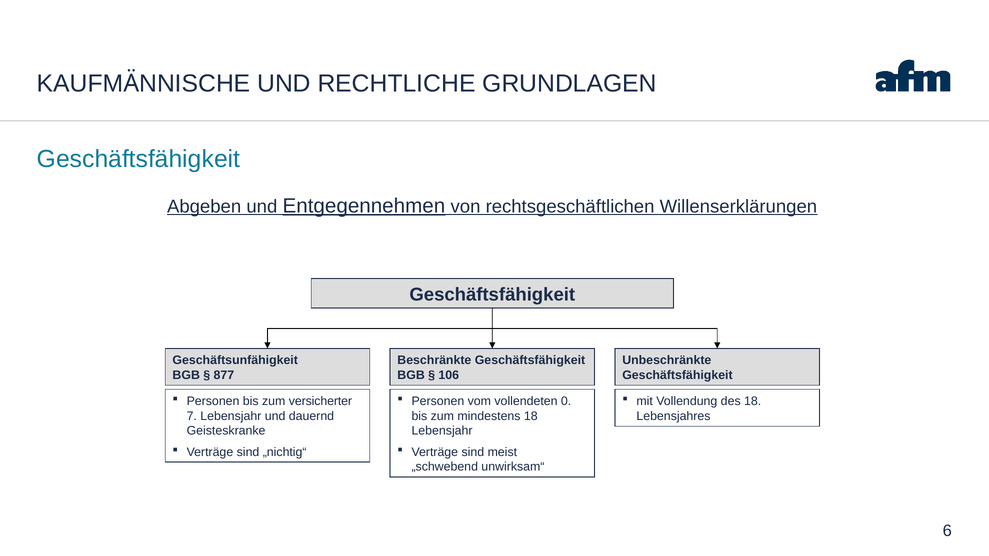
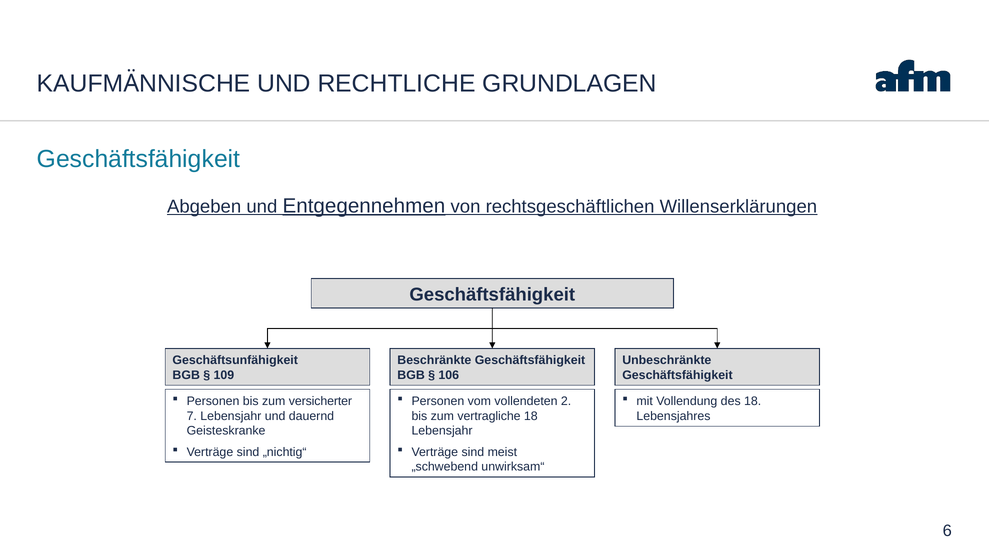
877: 877 -> 109 (224, 375)
0: 0 -> 2 (566, 401)
mindestens: mindestens -> vertragliche (489, 416)
